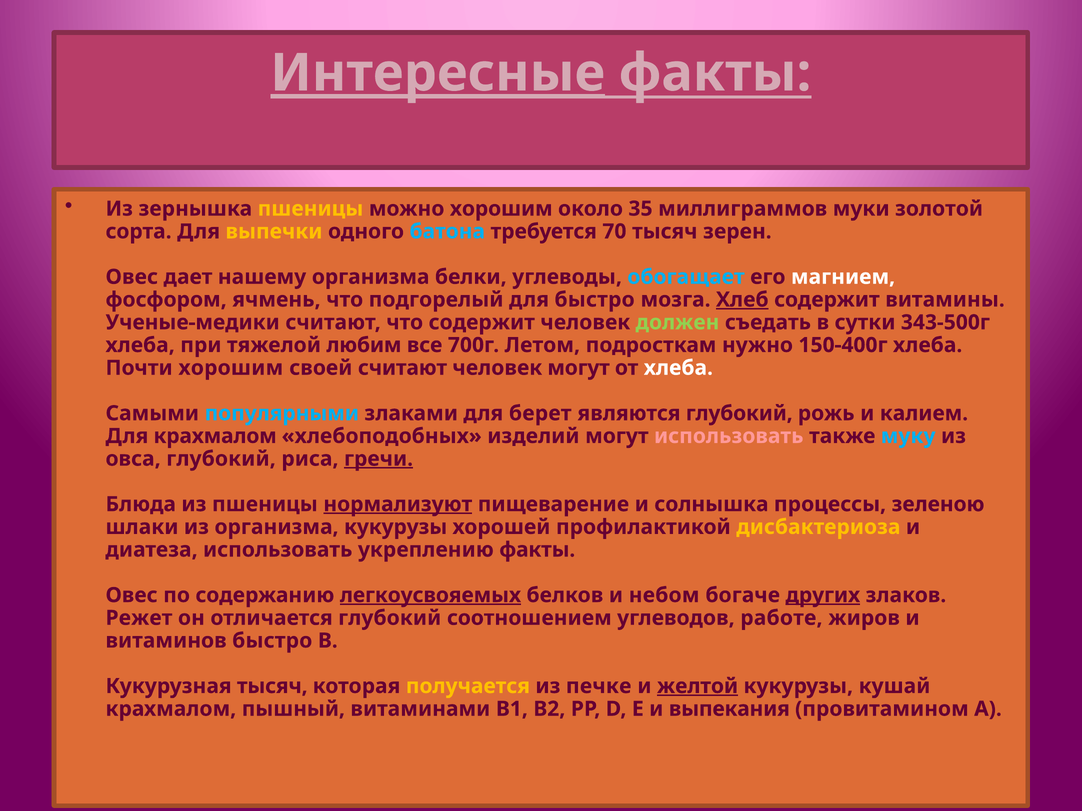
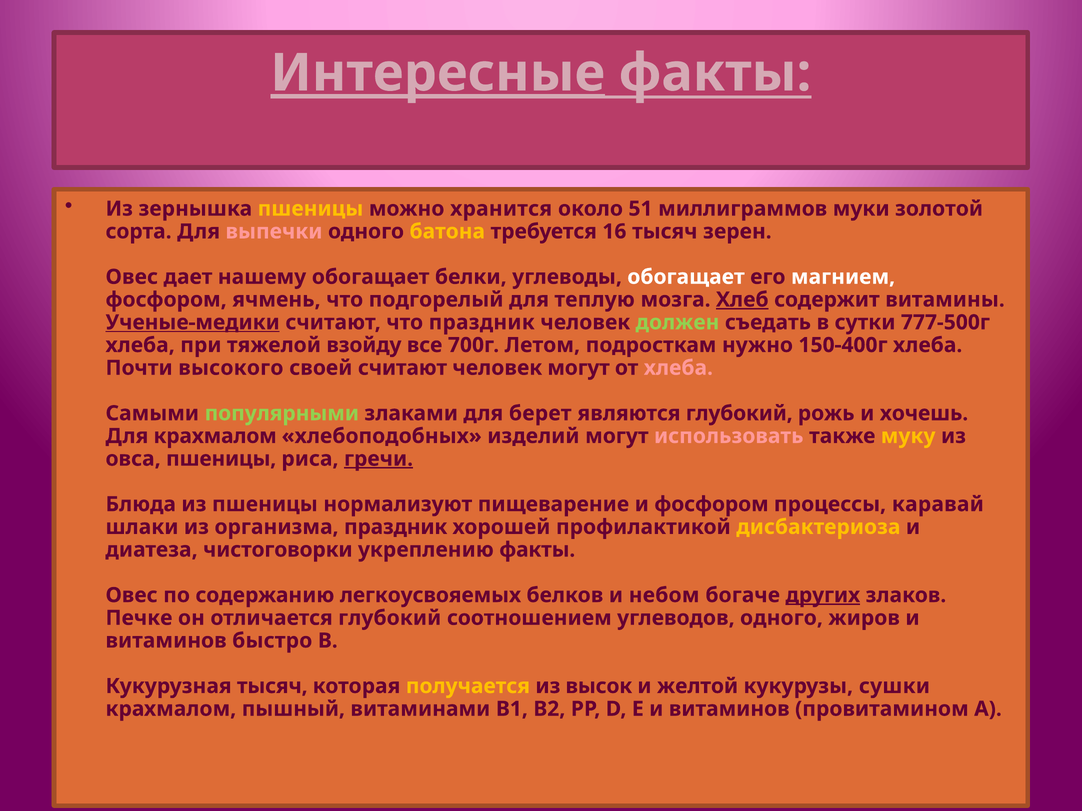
можно хорошим: хорошим -> хранится (501, 209)
35: 35 -> 51 (640, 209)
выпечки colour: yellow -> pink (274, 232)
батона colour: light blue -> yellow (447, 232)
70: 70 -> 16 (614, 232)
нашему организма: организма -> обогащает (371, 277)
обогащает colour: light blue -> white (686, 277)
для быстро: быстро -> теплую (595, 300)
Ученые-медики underline: none -> present (193, 323)
что содержит: содержит -> праздник (482, 323)
343-500г: 343-500г -> 777-500г (945, 323)
любим: любим -> взойду (364, 345)
Почти хорошим: хорошим -> высокого (231, 368)
хлеба colour: white -> pink (678, 368)
популярными colour: light blue -> light green (282, 414)
калием: калием -> хочешь (924, 414)
муку colour: light blue -> yellow (908, 436)
овса глубокий: глубокий -> пшеницы (221, 459)
нормализуют underline: present -> none (398, 505)
и солнышка: солнышка -> фосфором (711, 505)
зеленою: зеленою -> каравай (938, 505)
организма кукурузы: кукурузы -> праздник (396, 527)
диатеза использовать: использовать -> чистоговорки (278, 550)
легкоусвояемых underline: present -> none (430, 596)
Режет: Режет -> Печке (139, 618)
углеводов работе: работе -> одного (781, 618)
печке: печке -> высок (599, 687)
желтой underline: present -> none (698, 687)
кушай: кушай -> сушки (894, 687)
Е и выпекания: выпекания -> витаминов (729, 709)
